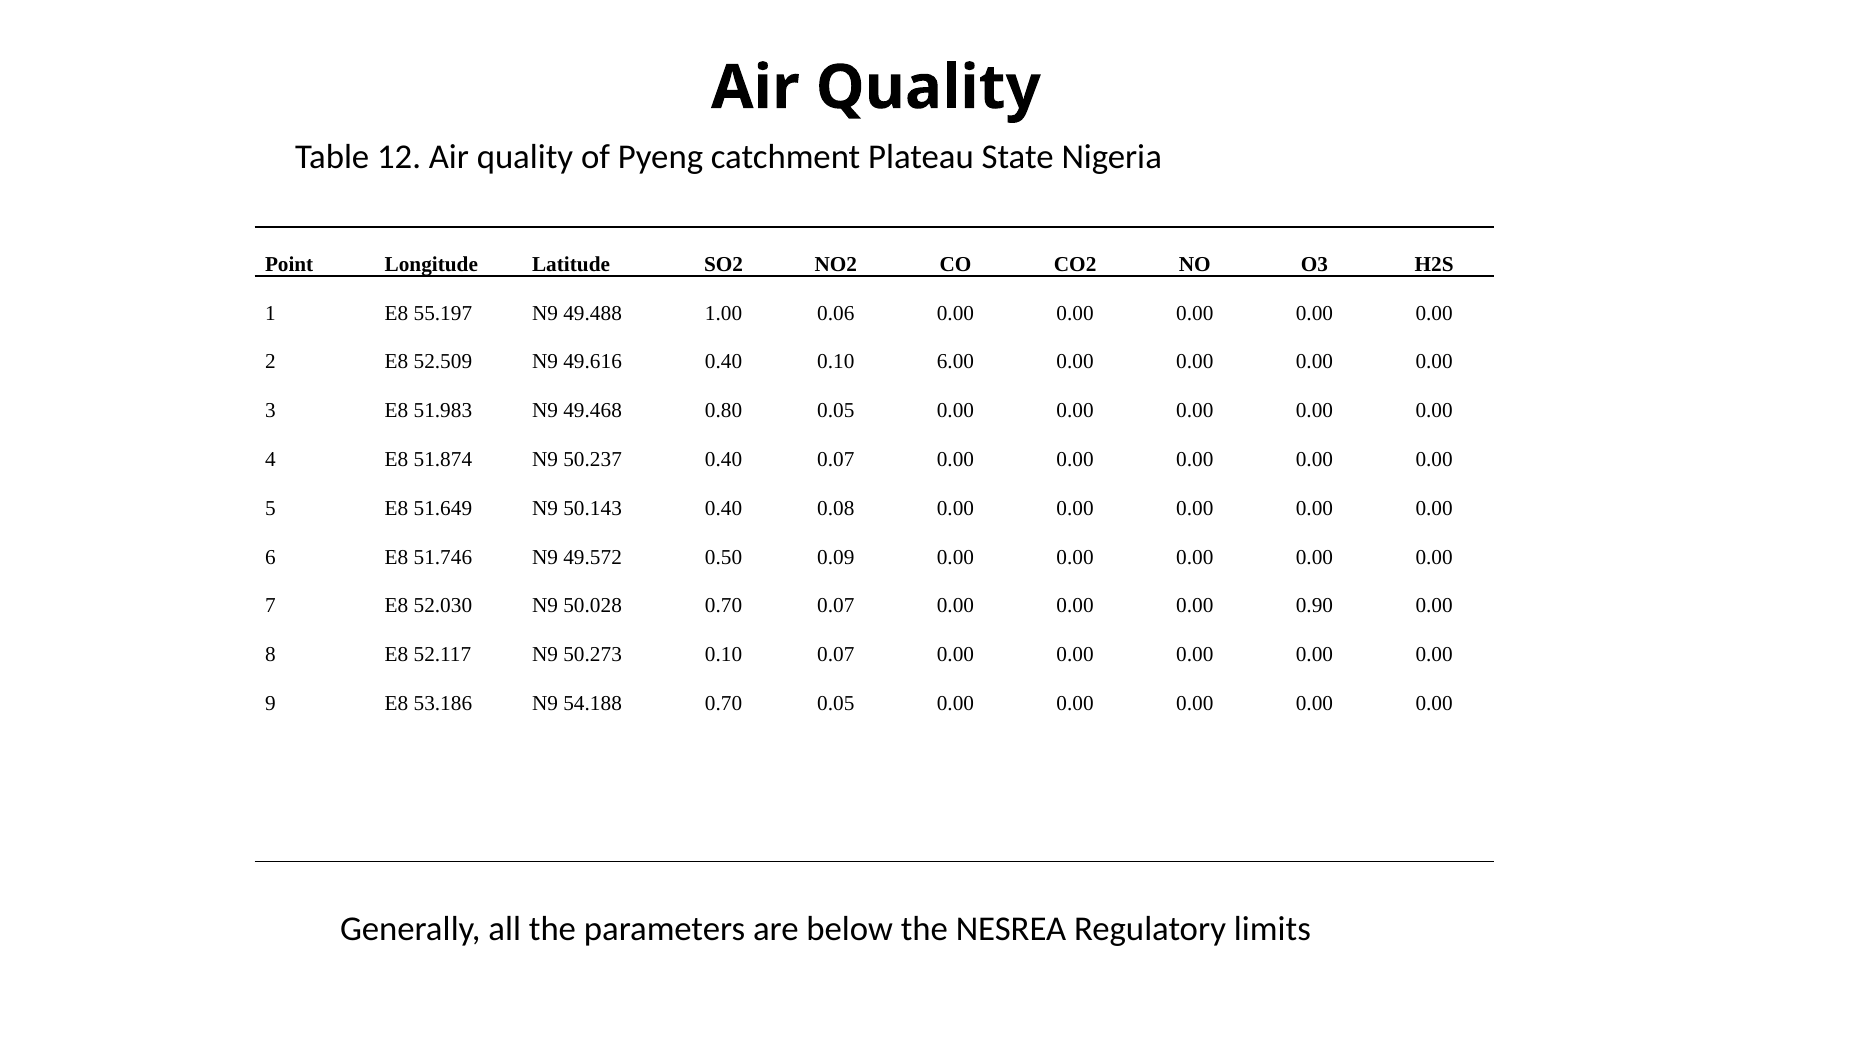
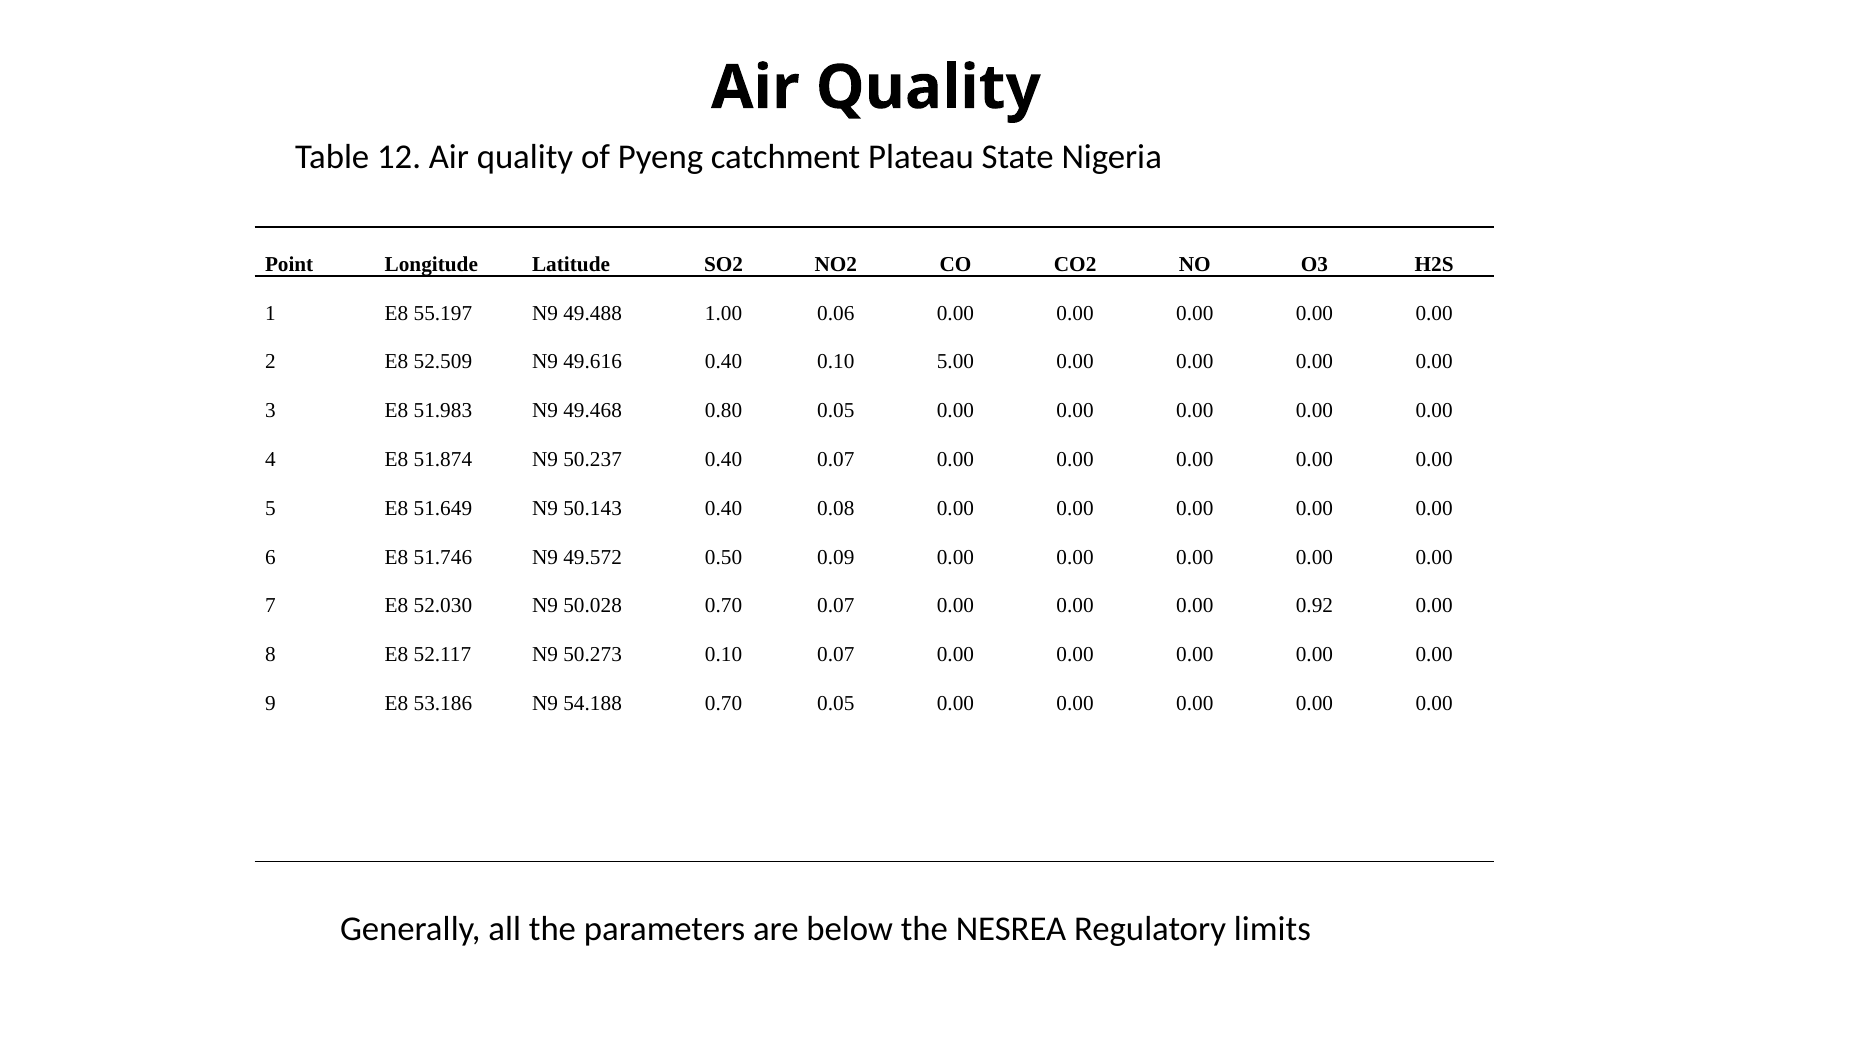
6.00: 6.00 -> 5.00 (955, 362)
0.90: 0.90 -> 0.92 (1314, 606)
